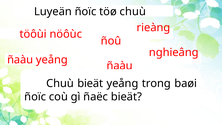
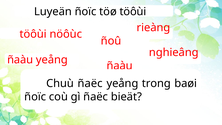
töø chuù: chuù -> töôùi (133, 12)
Chuù bieät: bieät -> ñaëc (90, 83)
